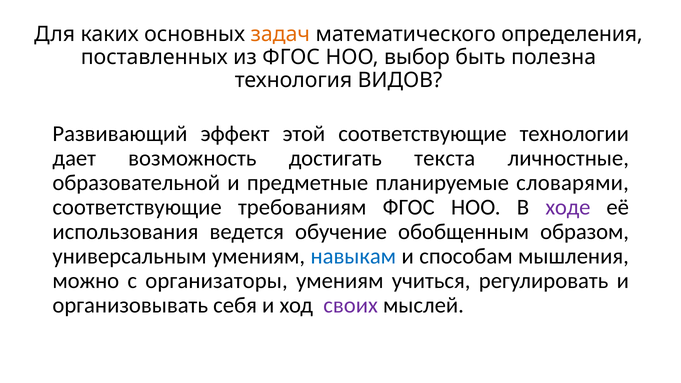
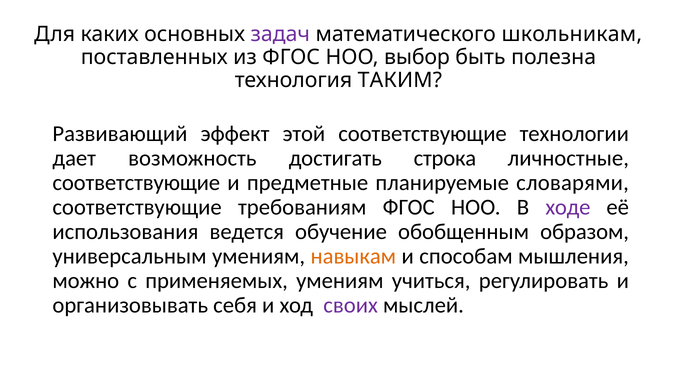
задач colour: orange -> purple (280, 34)
определения: определения -> школьникам (572, 34)
ВИДОВ: ВИДОВ -> ТАКИМ (400, 80)
текста: текста -> строка (445, 158)
образовательной: образовательной -> соответствующие (136, 183)
навыкам colour: blue -> orange (353, 256)
организаторы: организаторы -> применяемых (217, 281)
